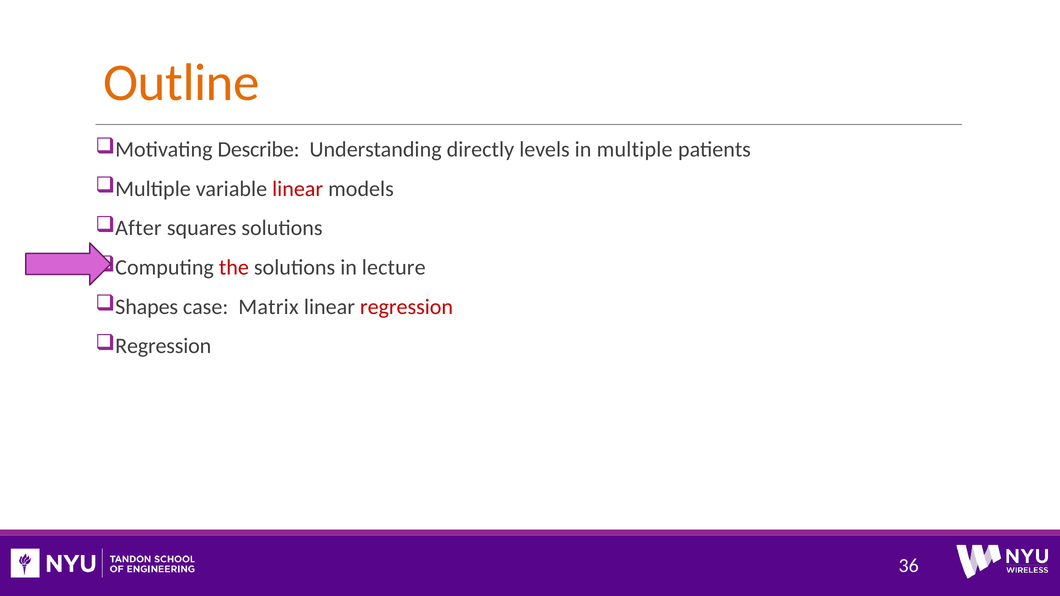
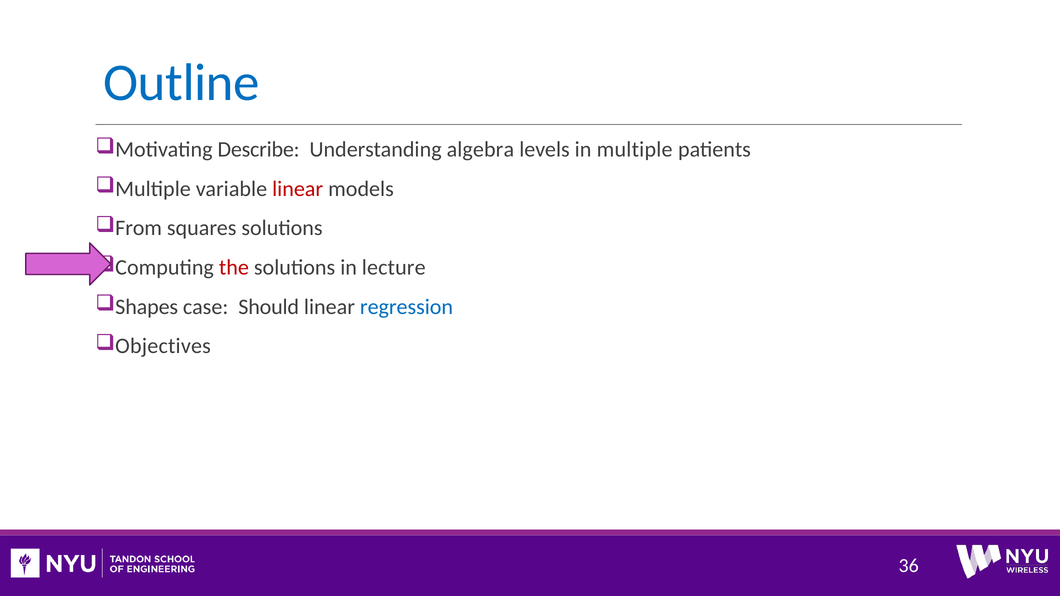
Outline colour: orange -> blue (181, 83)
directly: directly -> algebra (480, 150)
After: After -> From (139, 228)
Matrix: Matrix -> Should (269, 307)
regression colour: red -> blue (407, 307)
Regression: Regression -> Objectives (163, 346)
